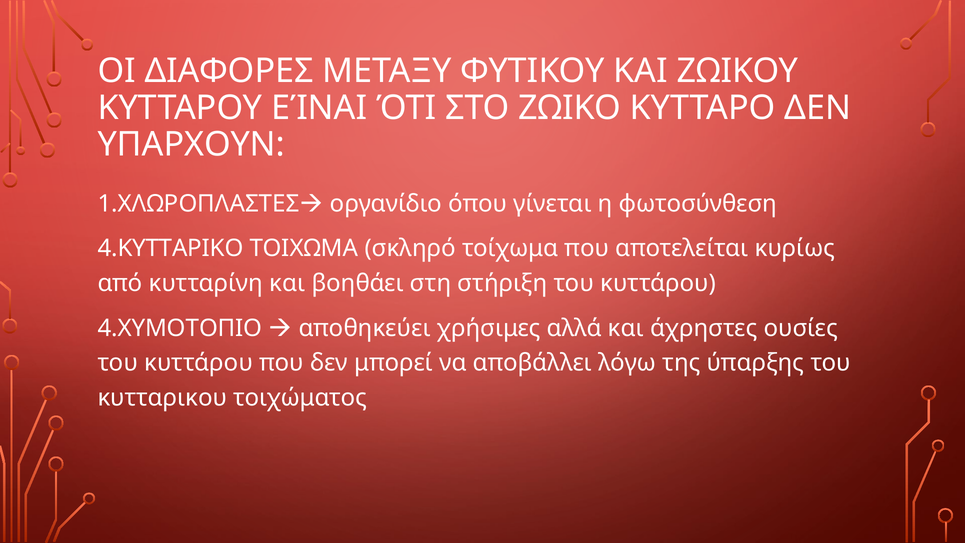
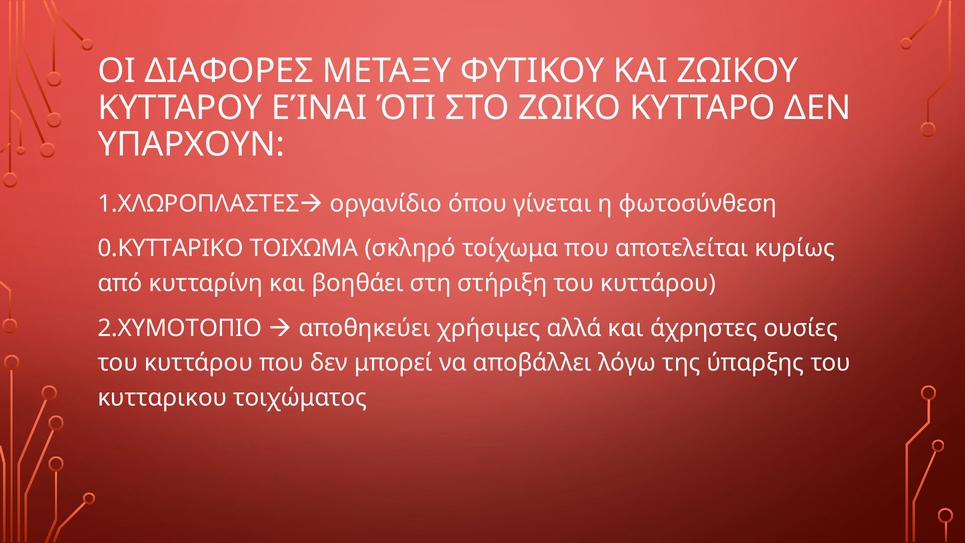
4.ΚΥΤΤΑΡΙΚΟ: 4.ΚΥΤΤΑΡΙΚΟ -> 0.ΚΥΤΤΑΡΙΚΟ (171, 248)
4.ΧΥΜΟΤΟΠΙΟ: 4.ΧΥΜΟΤΟΠΙΟ -> 2.ΧΥΜΟΤΟΠΙΟ (180, 328)
